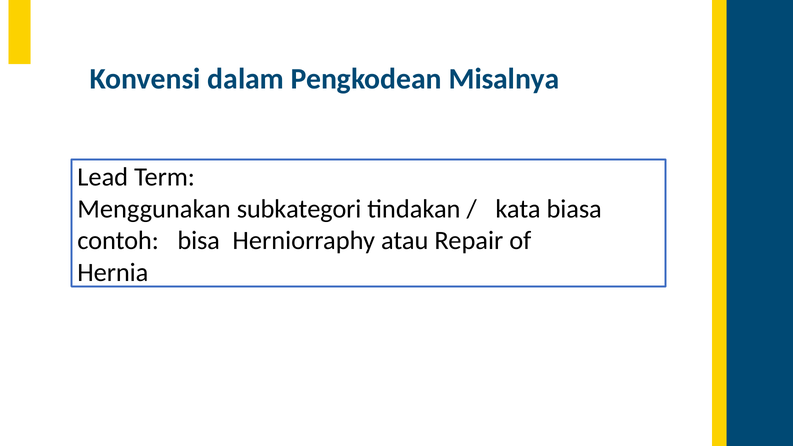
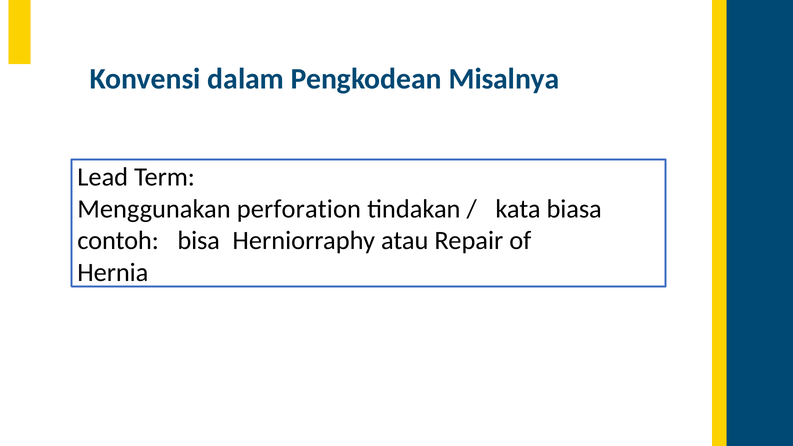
subkategori: subkategori -> perforation (299, 209)
